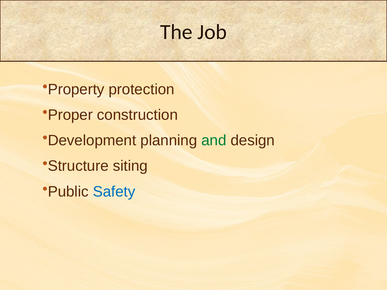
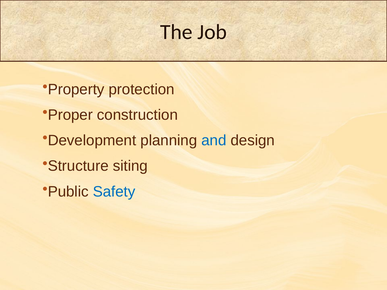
and colour: green -> blue (214, 141)
